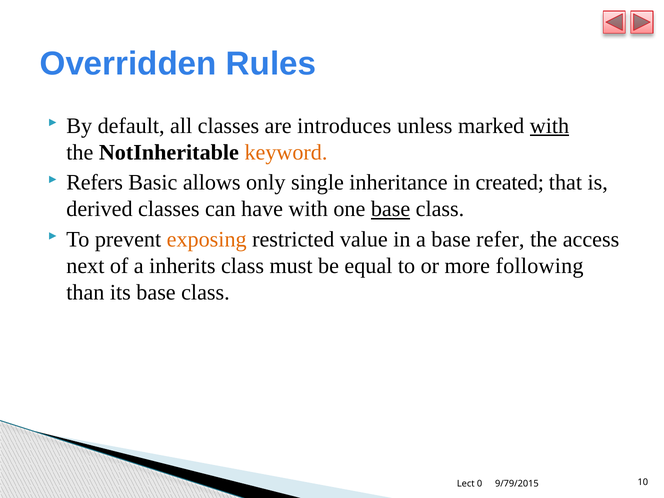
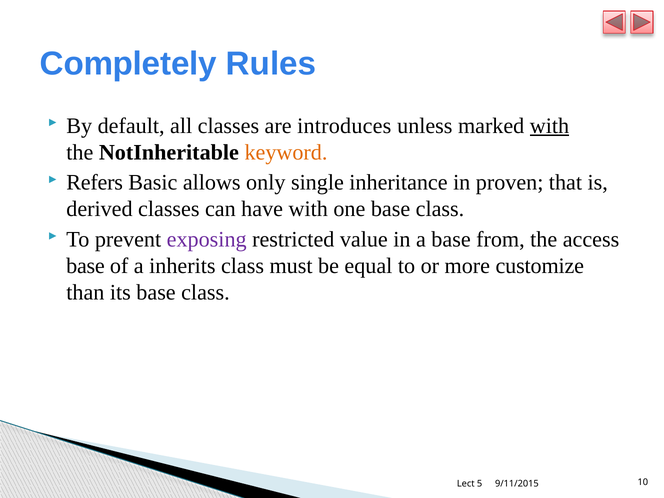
Overridden: Overridden -> Completely (128, 64)
created: created -> proven (510, 183)
base underline: present -> none (391, 209)
exposing colour: orange -> purple (207, 239)
refer: refer -> from (500, 239)
next: next -> base (85, 266)
following: following -> customize (540, 266)
0: 0 -> 5 (480, 484)
9/79/2015: 9/79/2015 -> 9/11/2015 (517, 484)
